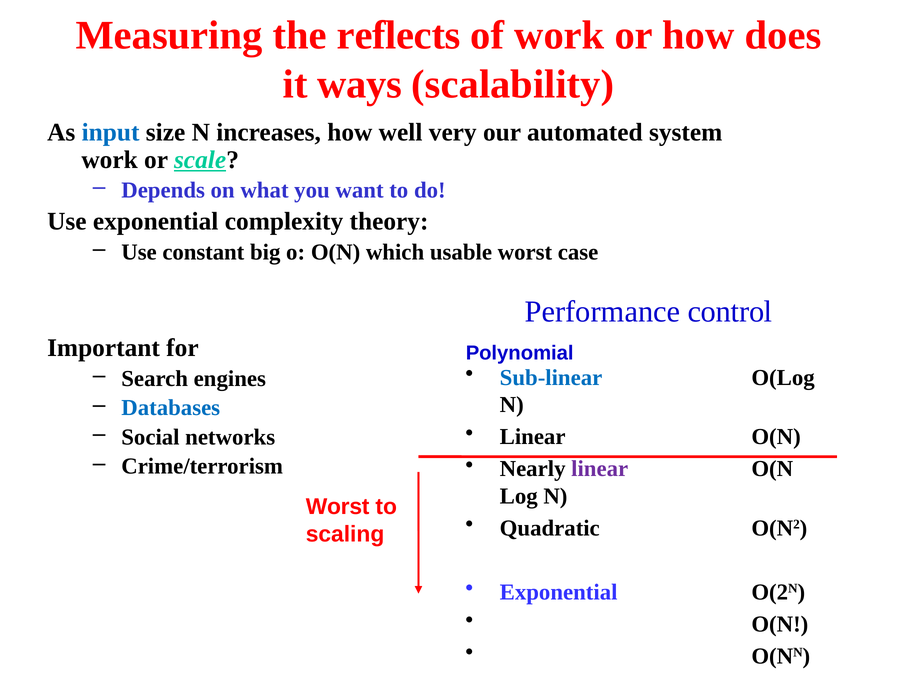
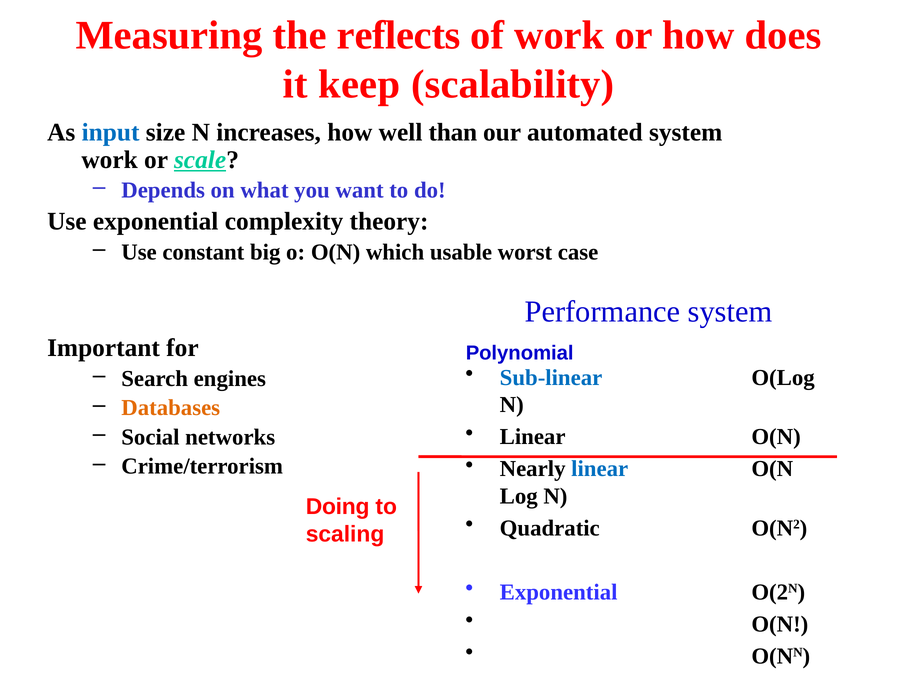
ways: ways -> keep (359, 84)
very: very -> than (453, 132)
Performance control: control -> system (730, 312)
Databases colour: blue -> orange (171, 408)
linear colour: purple -> blue (600, 469)
Worst: Worst -> Doing (338, 507)
